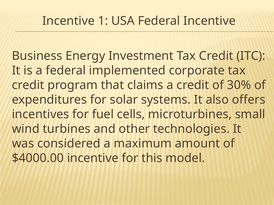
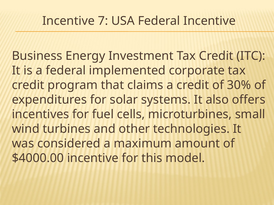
1: 1 -> 7 (103, 21)
